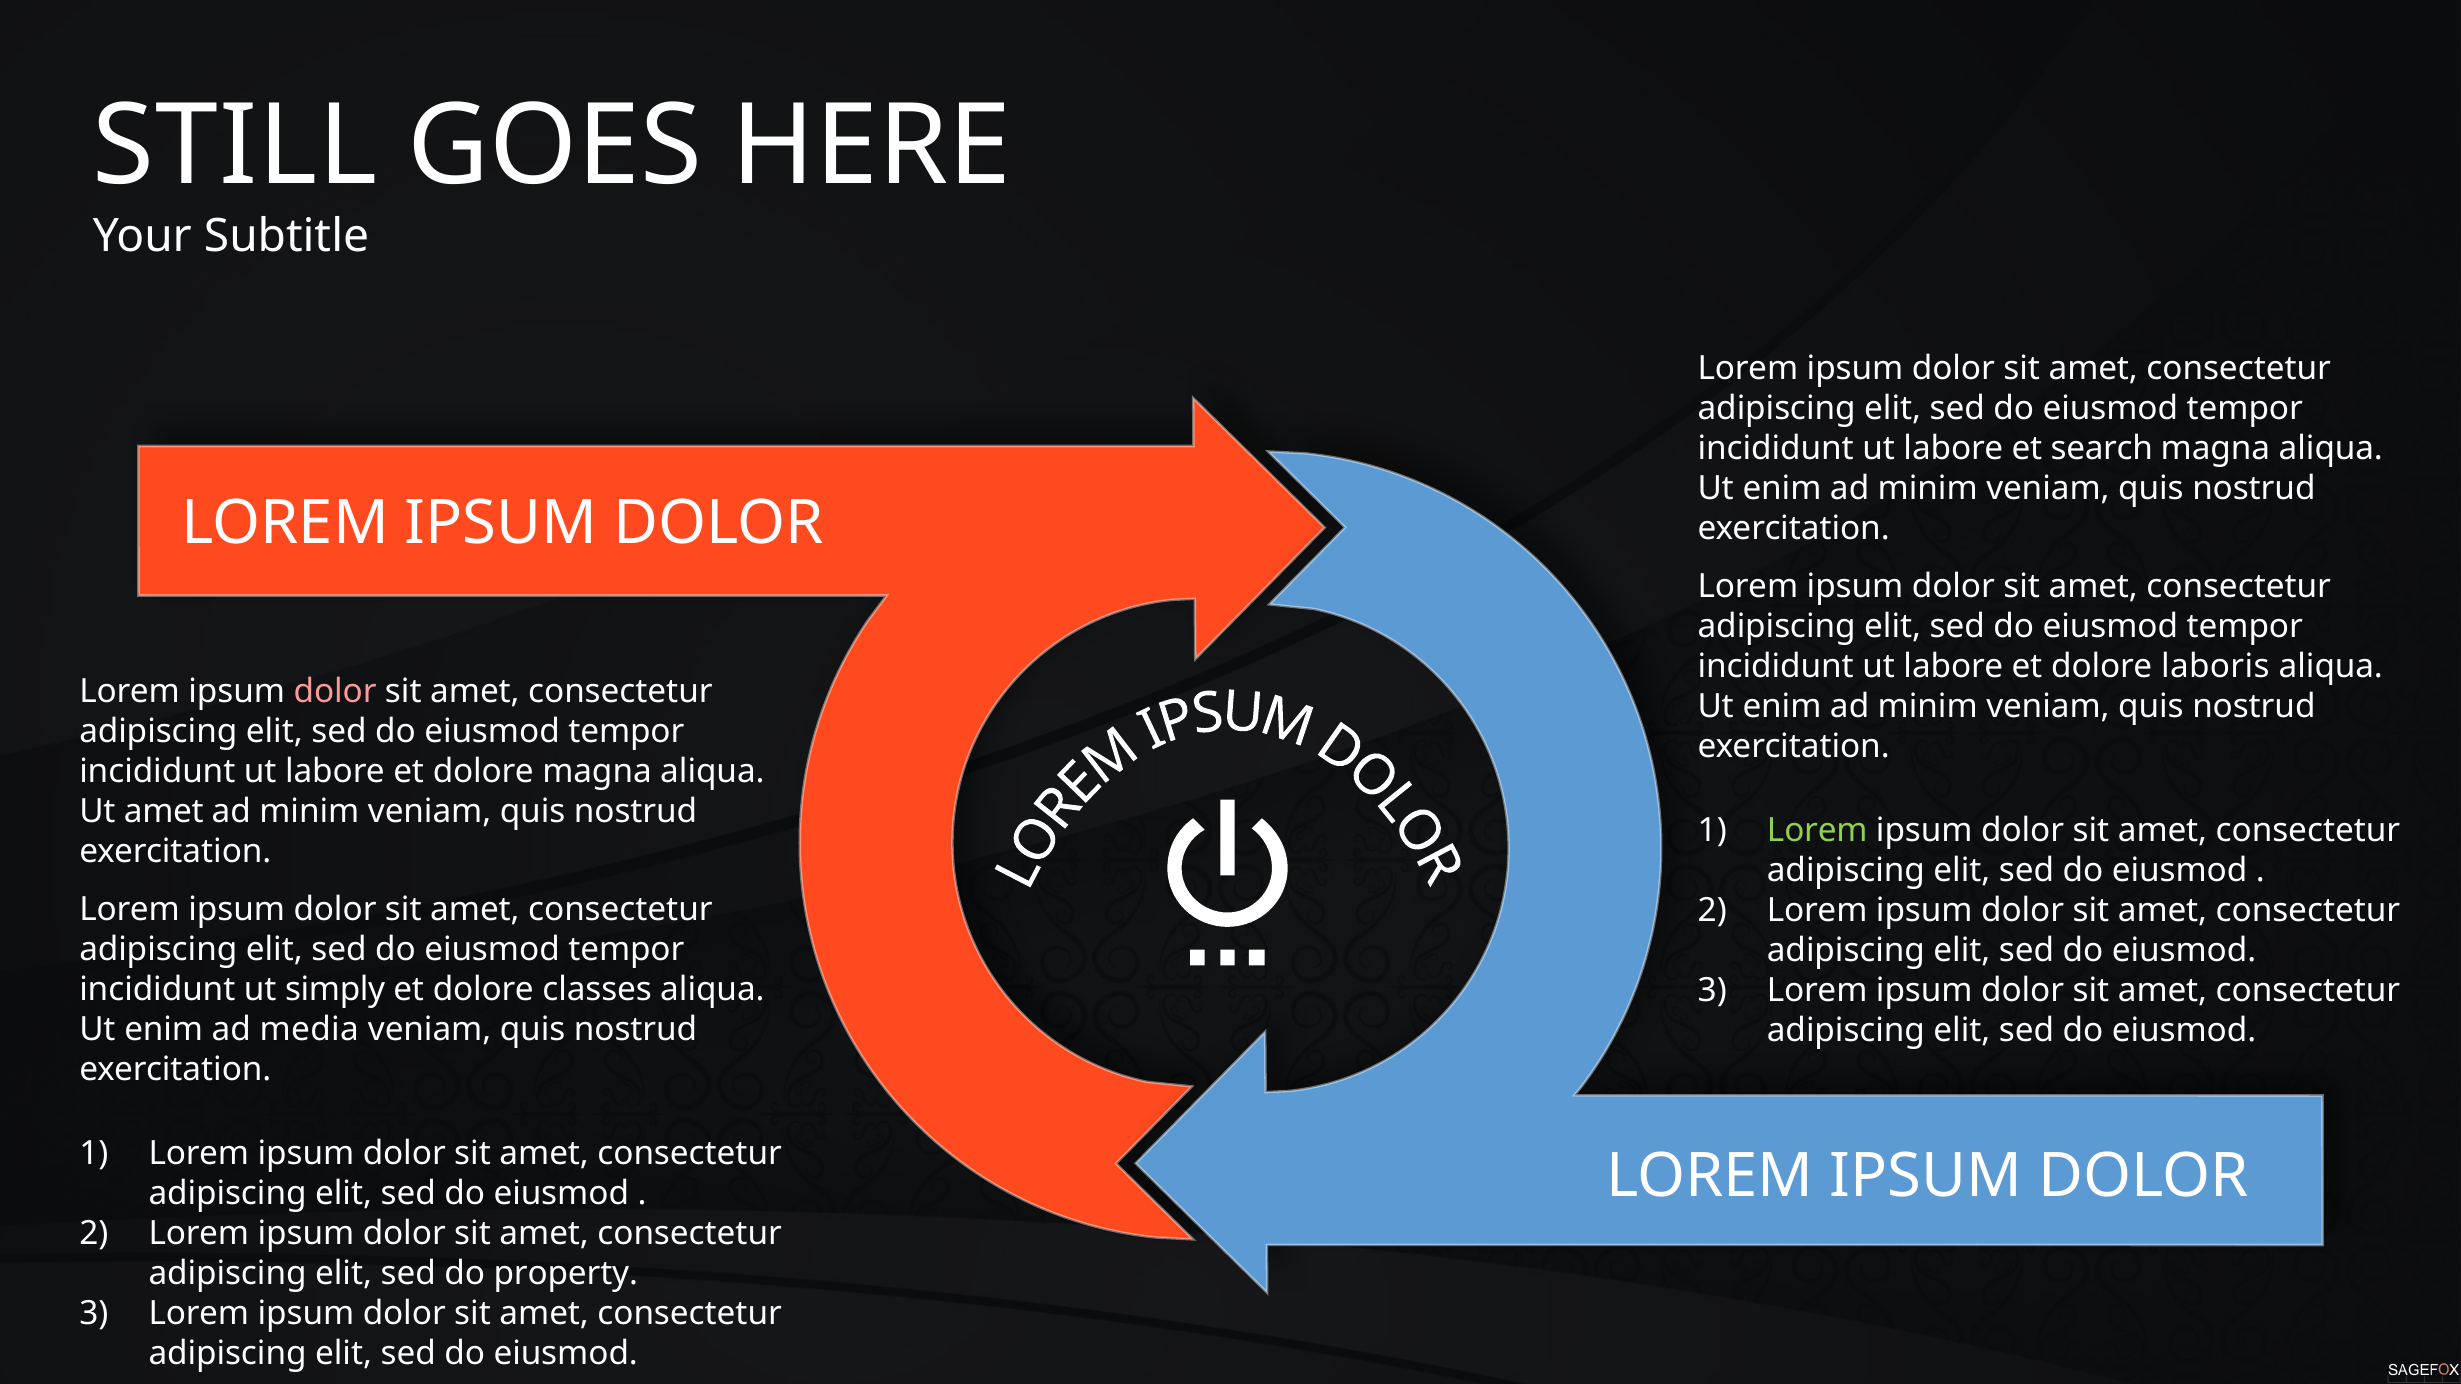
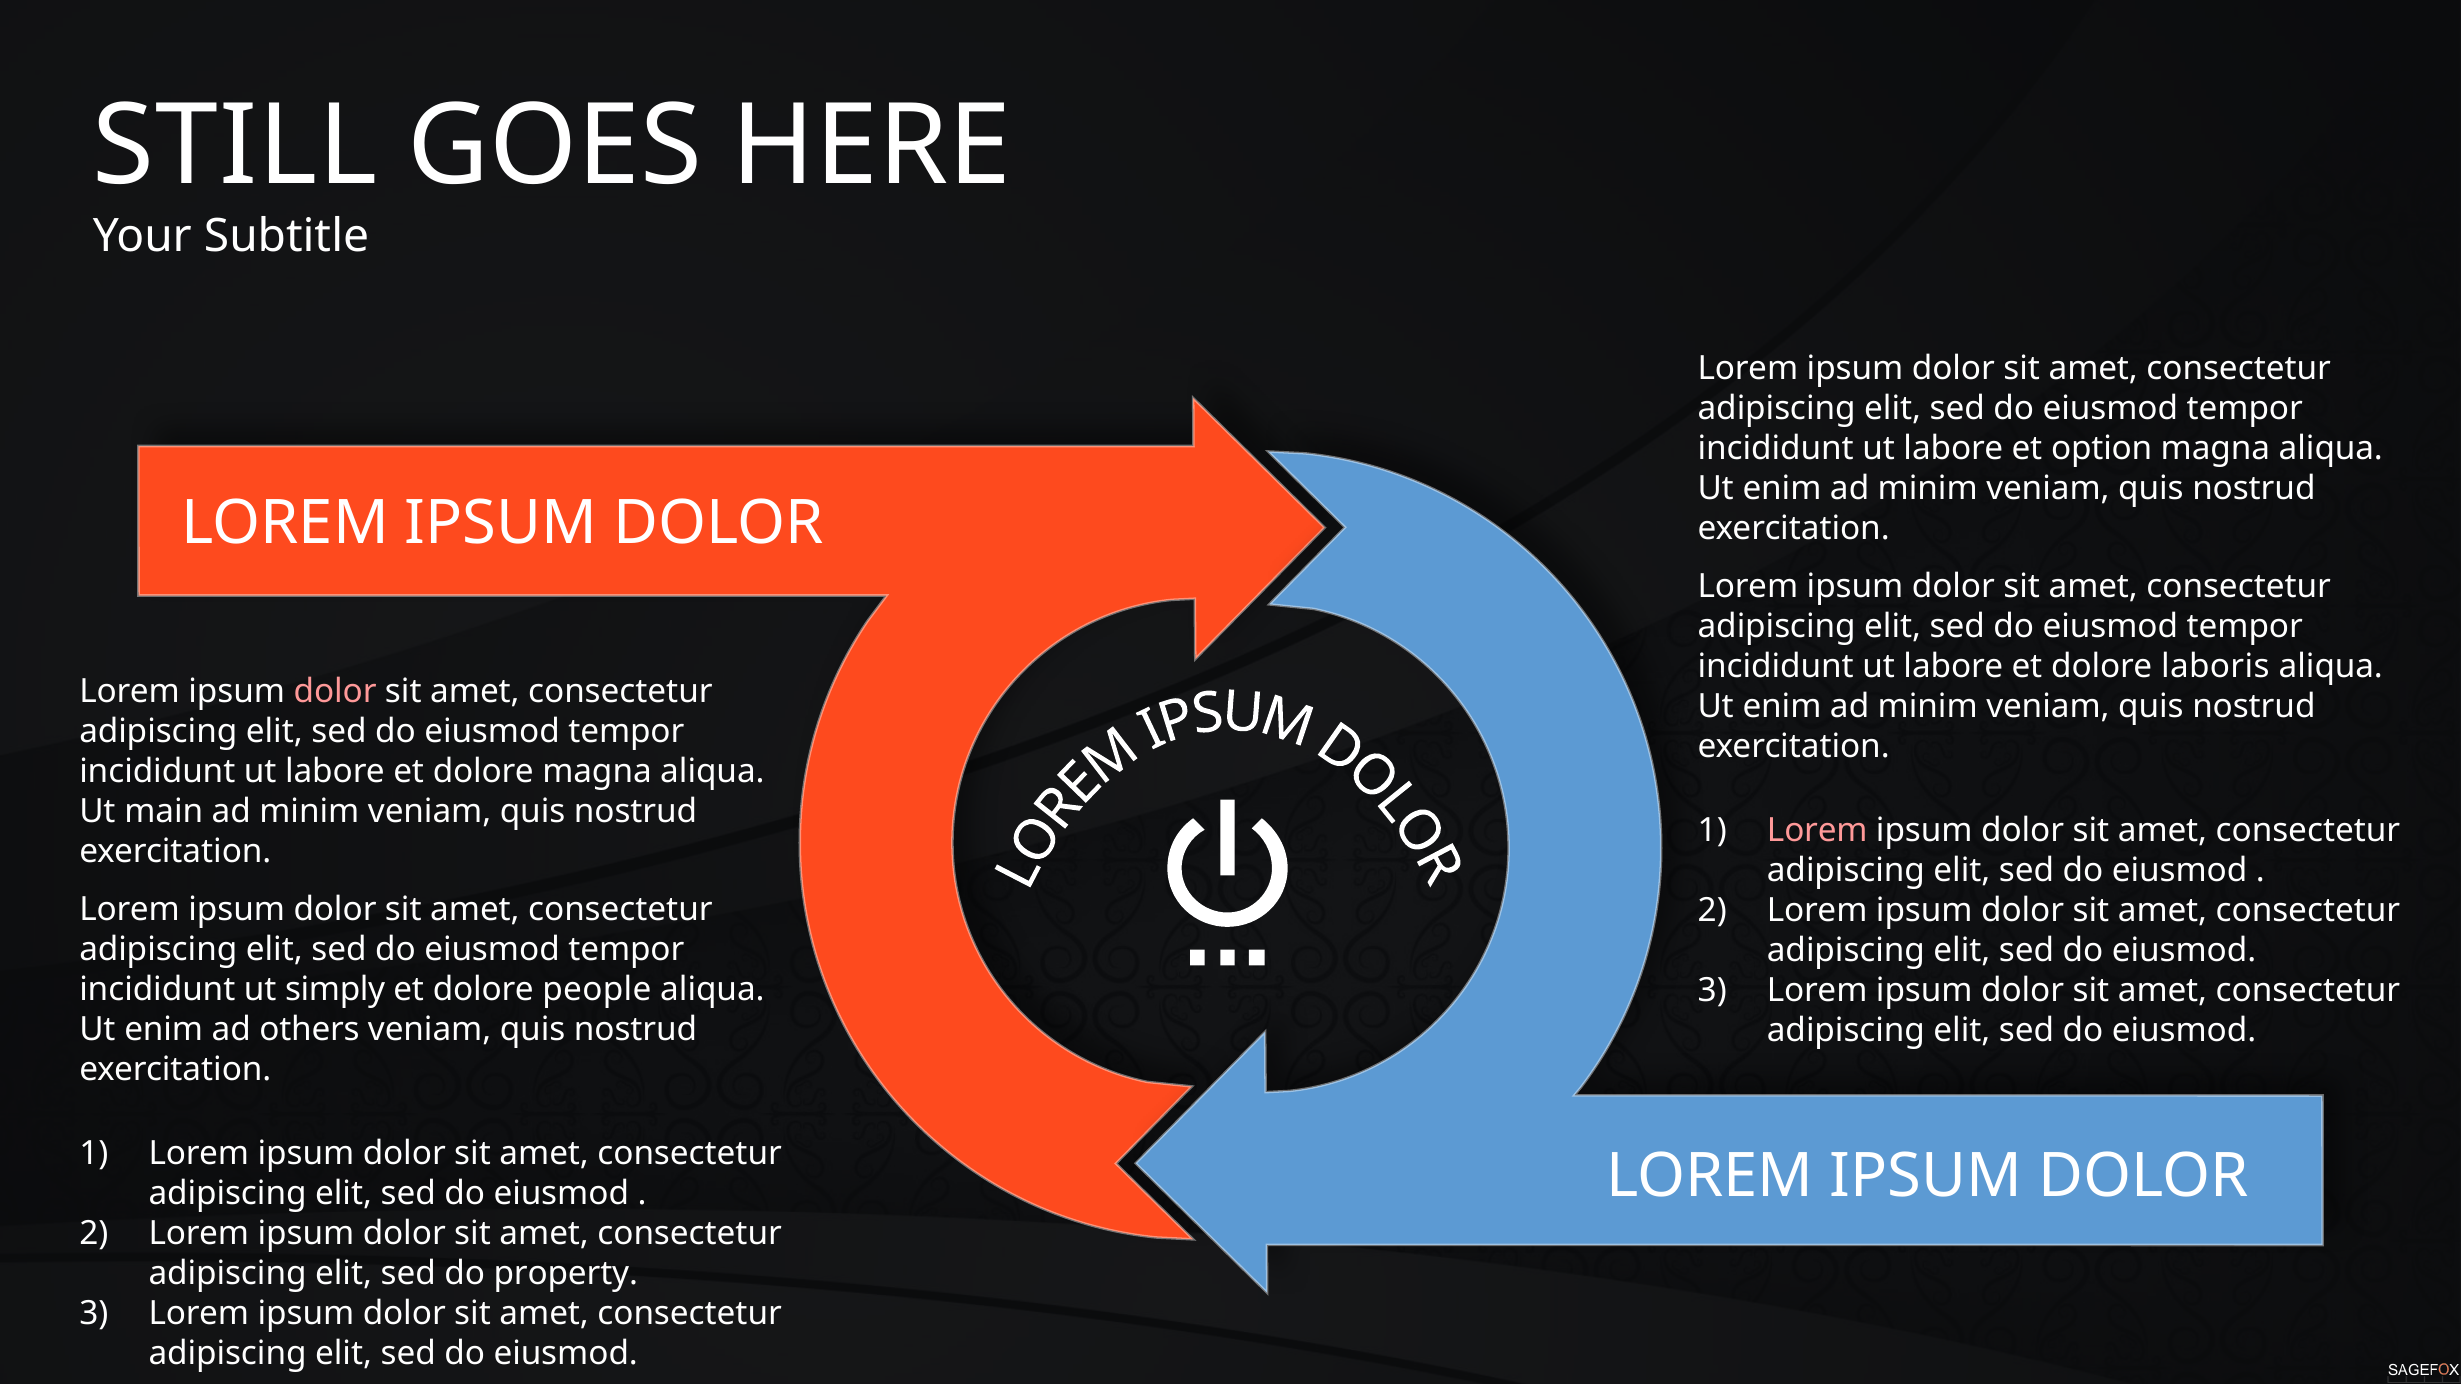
search: search -> option (2102, 448)
Ut amet: amet -> main (164, 811)
Lorem colour: light green -> pink (1817, 830)
classes: classes -> people (597, 990)
media: media -> others (309, 1030)
